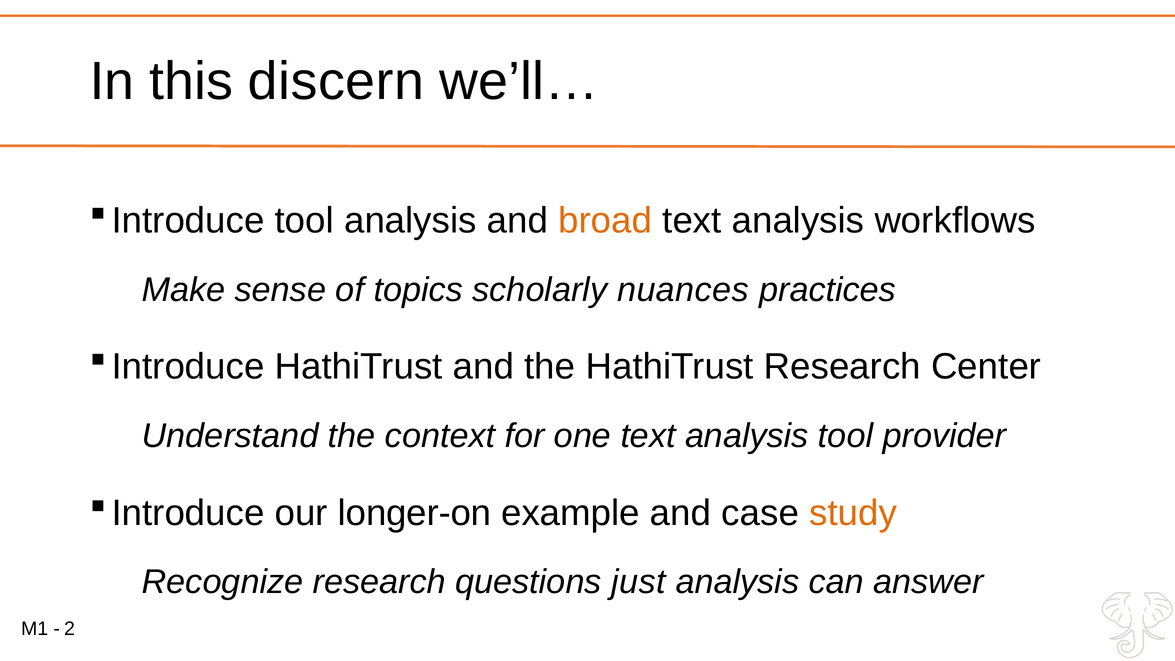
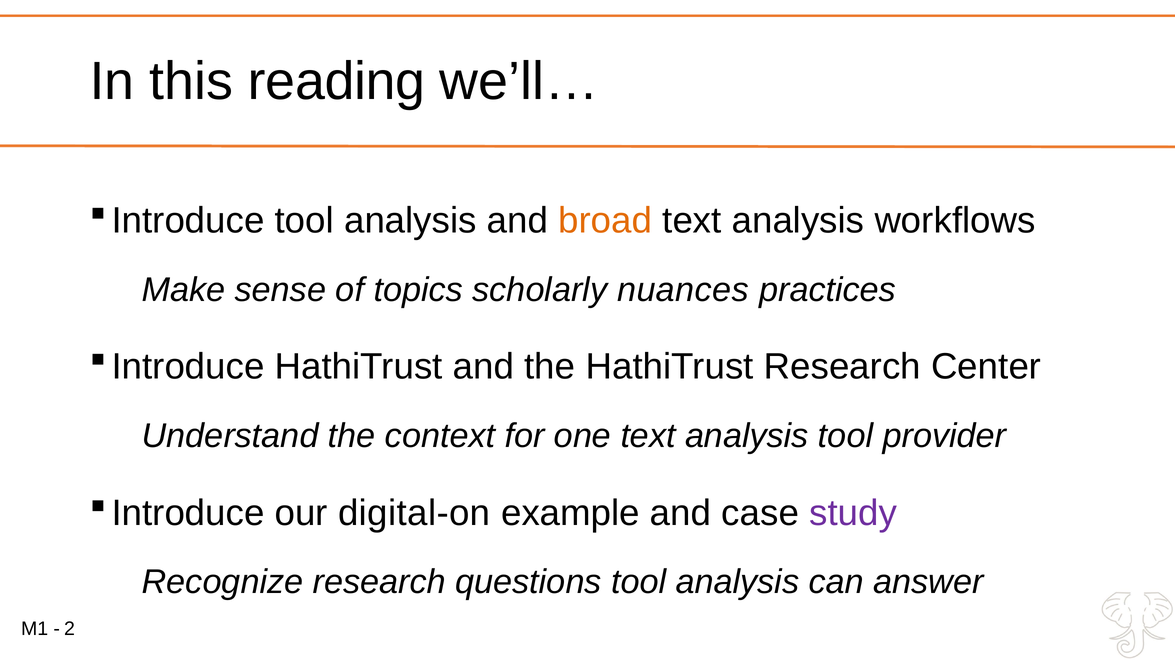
discern: discern -> reading (336, 82)
longer-on: longer-on -> digital-on (414, 513)
study colour: orange -> purple (853, 513)
questions just: just -> tool (639, 582)
